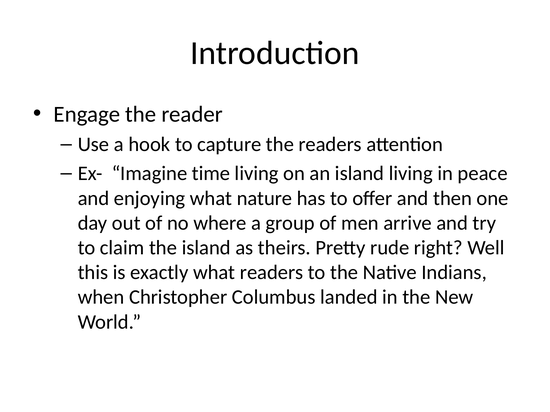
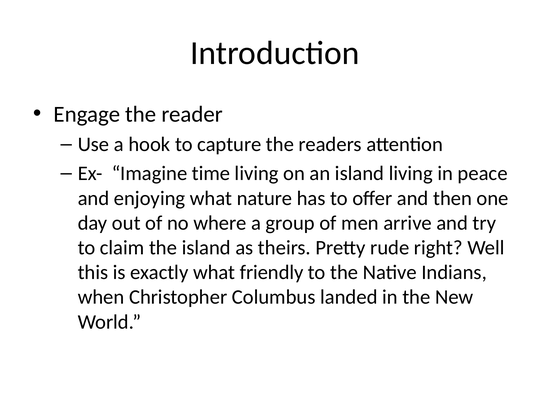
what readers: readers -> friendly (272, 273)
